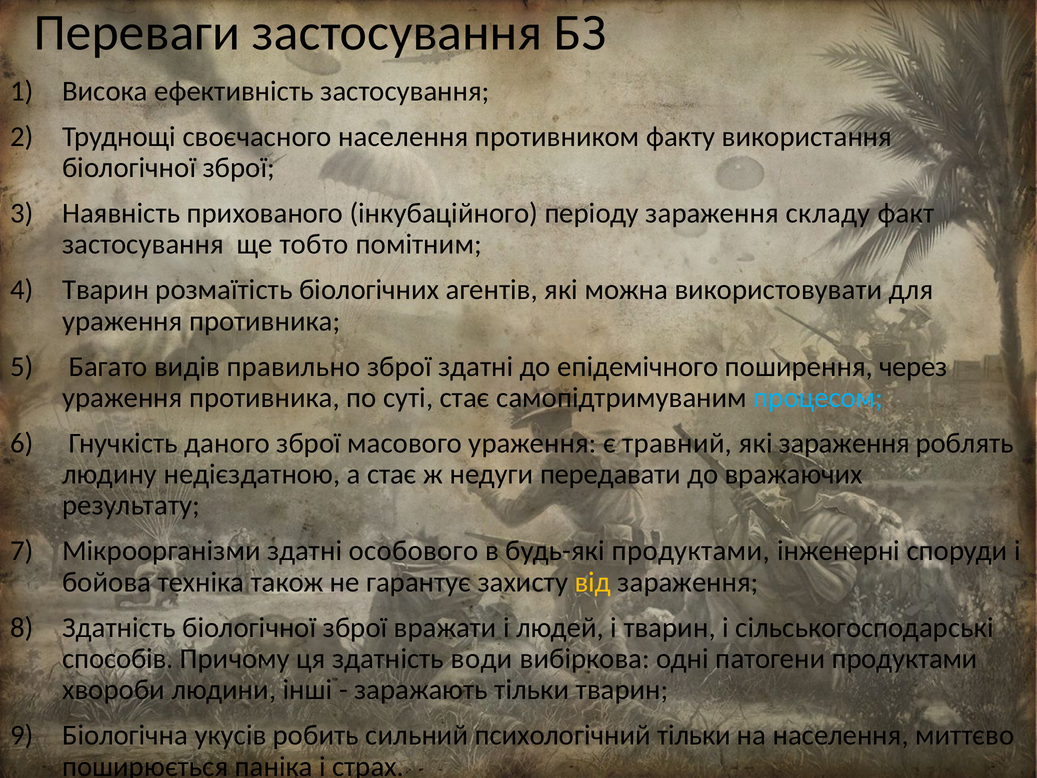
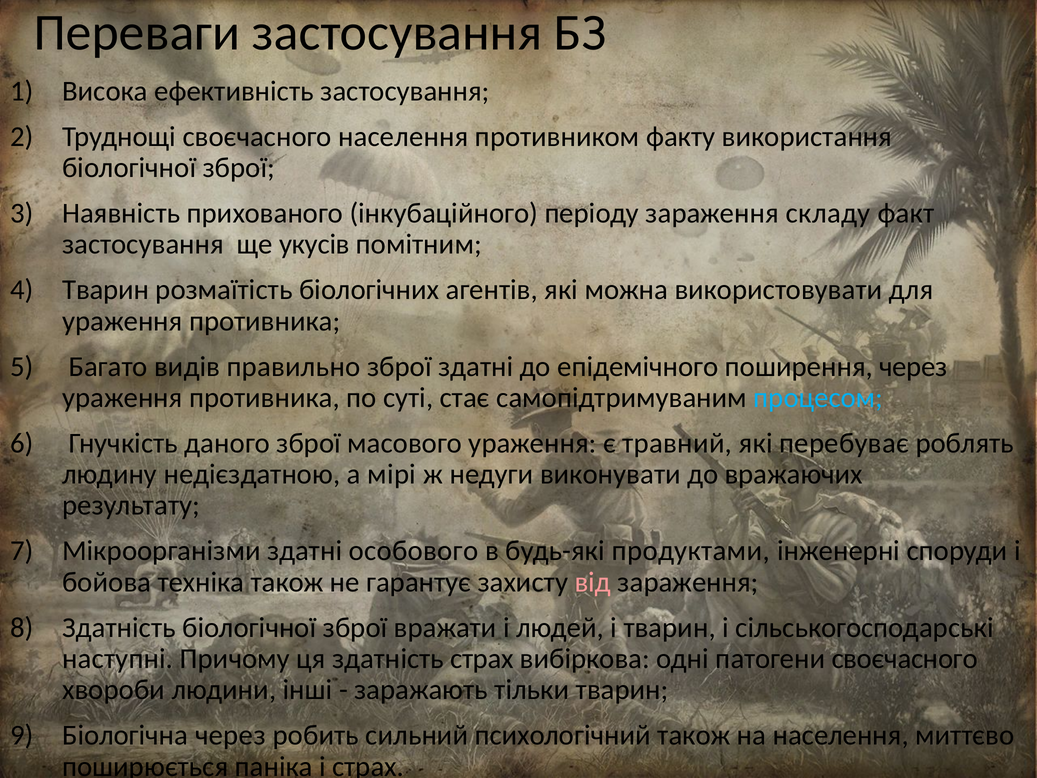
тобто: тобто -> укусів (314, 244)
які зараження: зараження -> перебуває (844, 443)
а стає: стає -> мірі (392, 474)
передавати: передавати -> виконувати (610, 474)
від colour: yellow -> pink (593, 582)
способів: способів -> наступні (118, 659)
здатність води: води -> страх (482, 659)
патогени продуктами: продуктами -> своєчасного (905, 659)
Біологічна укусів: укусів -> через (230, 735)
психологічний тільки: тільки -> також (694, 735)
